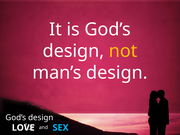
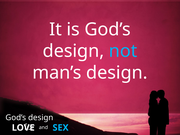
not colour: yellow -> light blue (123, 51)
